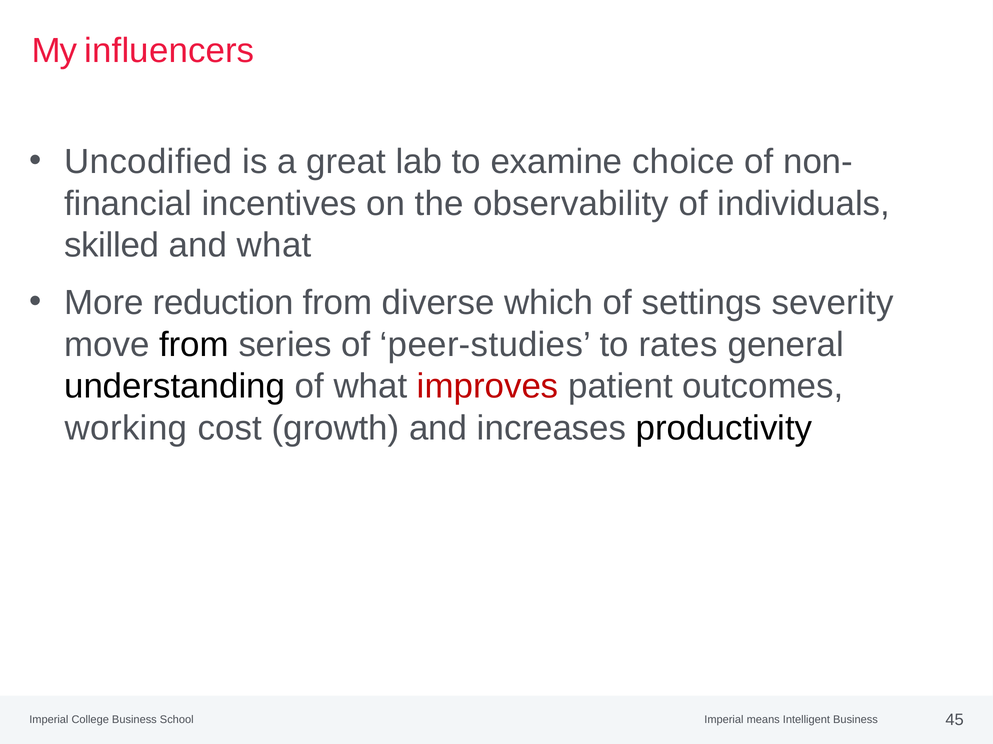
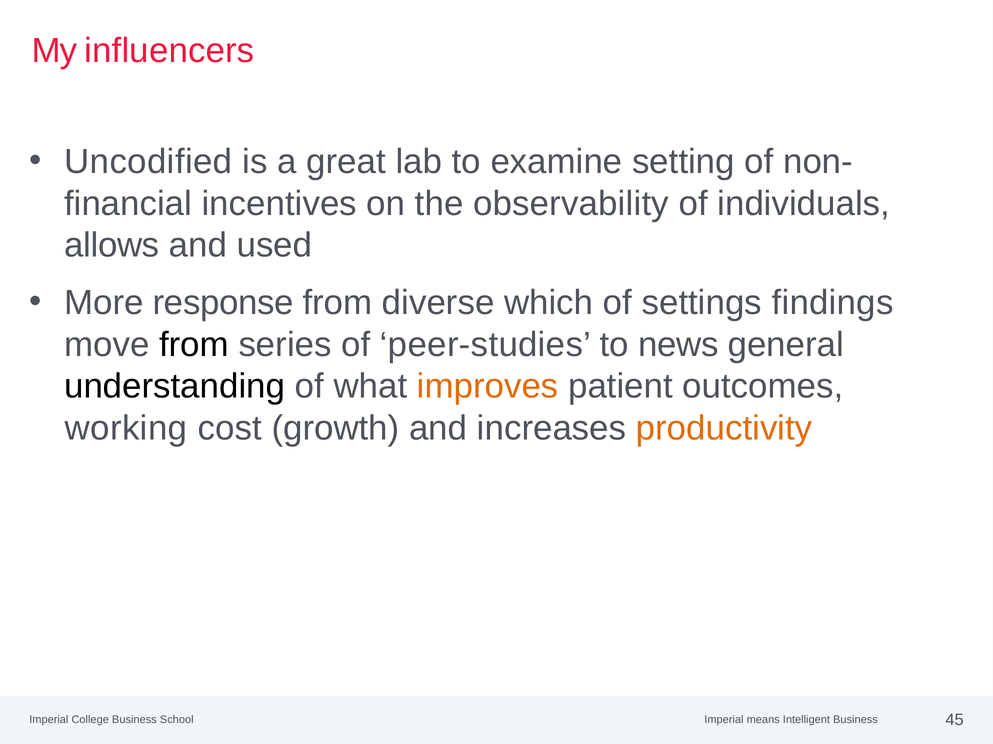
choice: choice -> setting (683, 162)
skilled: skilled -> allows (112, 246)
and what: what -> used (274, 246)
reduction: reduction -> response (223, 303)
severity: severity -> findings (833, 303)
rates: rates -> news (678, 345)
improves colour: red -> orange (488, 387)
productivity colour: black -> orange (724, 429)
